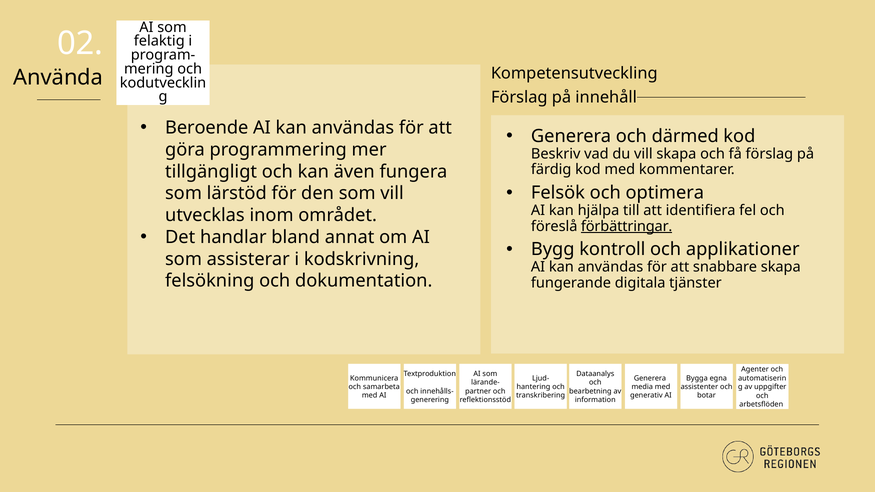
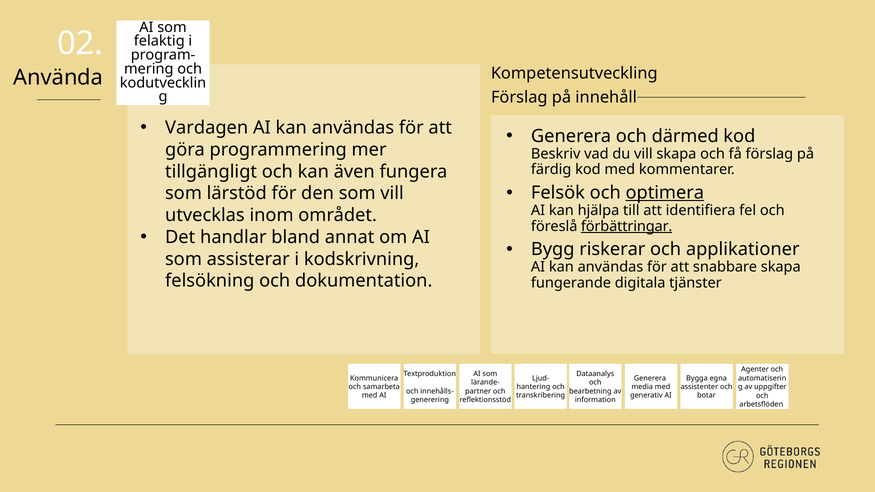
Beroende: Beroende -> Vardagen (207, 128)
optimera underline: none -> present (665, 193)
kontroll: kontroll -> riskerar (612, 250)
